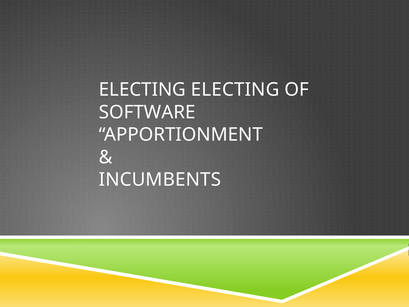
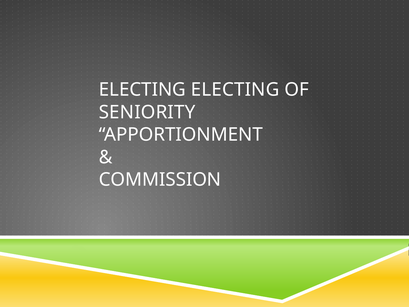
SOFTWARE: SOFTWARE -> SENIORITY (147, 112)
INCUMBENTS: INCUMBENTS -> COMMISSION (160, 180)
